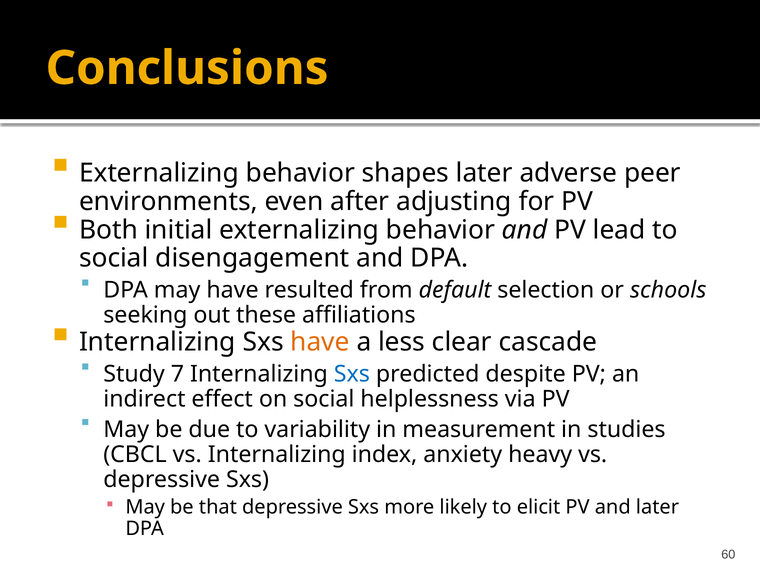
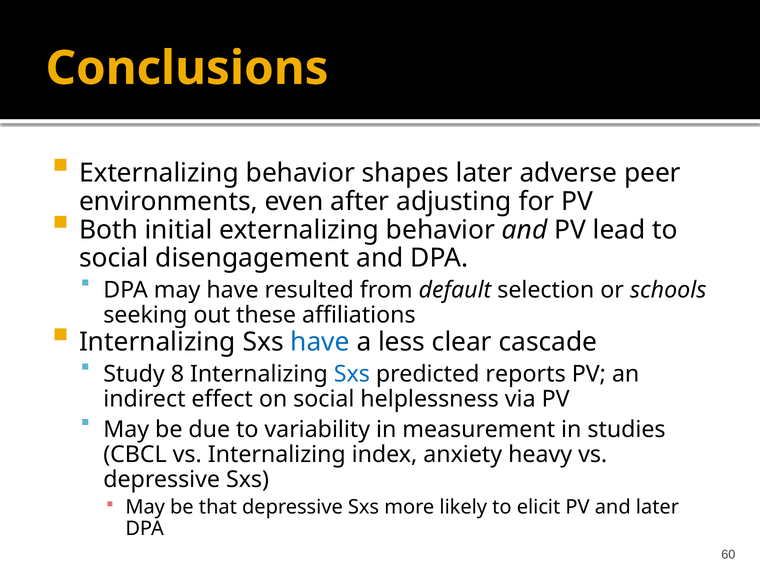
have colour: orange -> blue (320, 342)
7: 7 -> 8 (177, 374)
despite: despite -> reports (526, 374)
